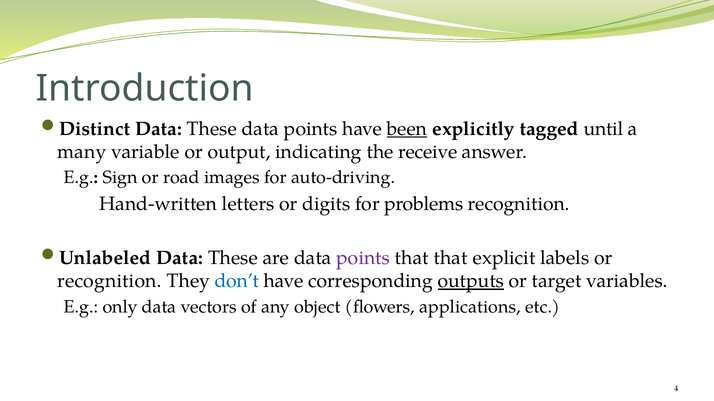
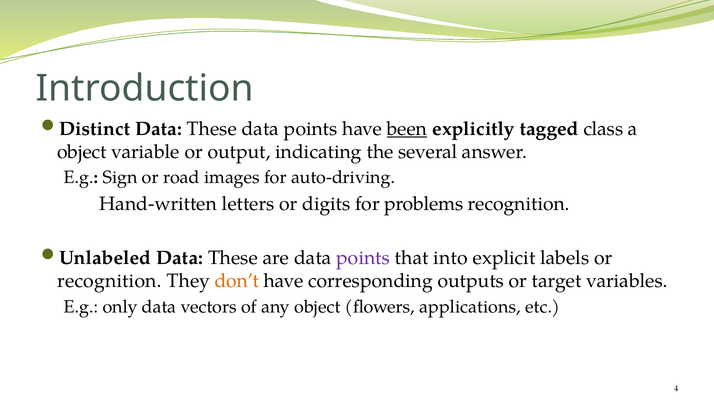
until: until -> class (603, 129)
many: many -> object (82, 152)
receive: receive -> several (428, 152)
that that: that -> into (451, 258)
don’t colour: blue -> orange (237, 281)
outputs underline: present -> none (471, 281)
